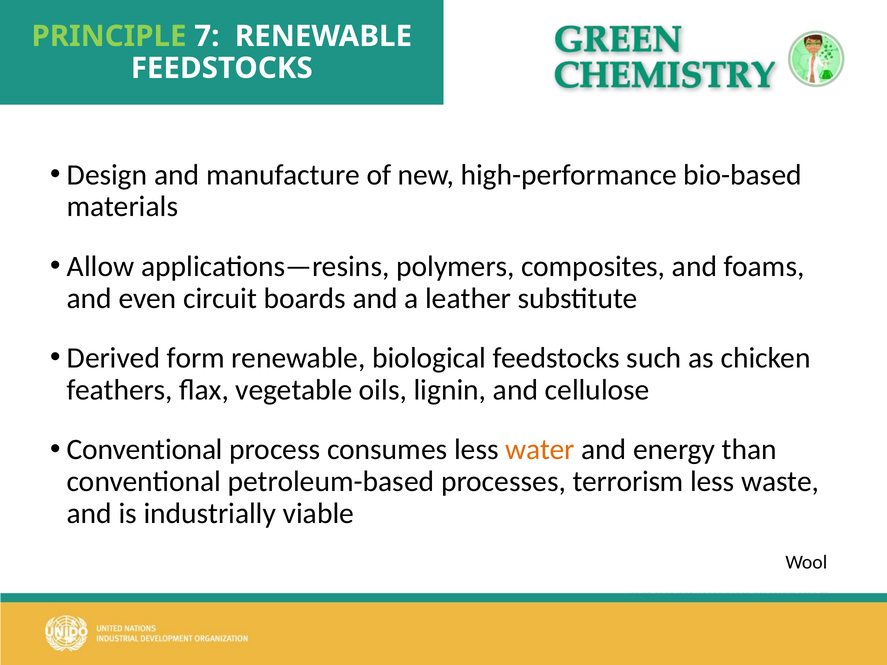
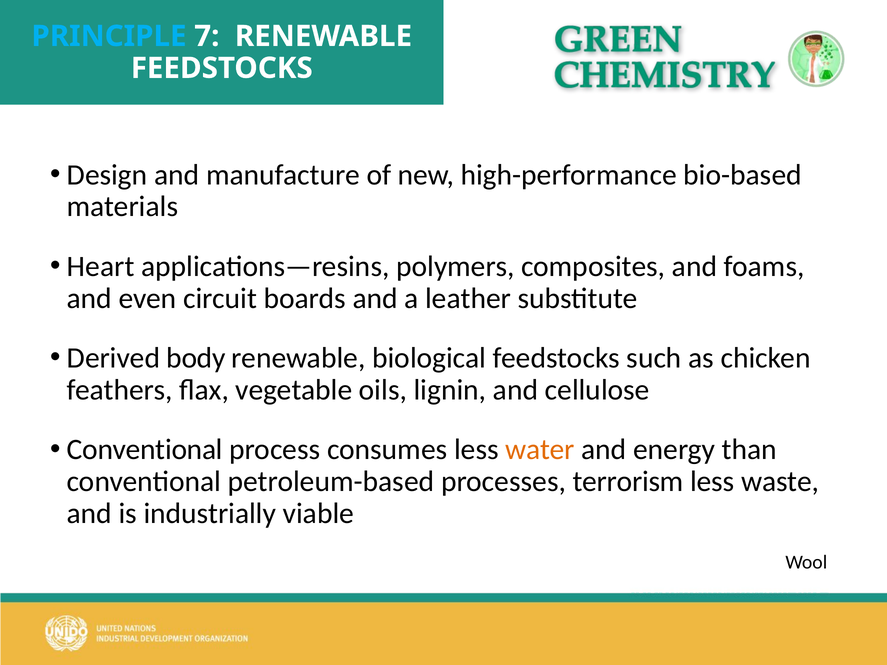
PRINCIPLE colour: light green -> light blue (109, 36)
Allow: Allow -> Heart (101, 266)
form: form -> body (196, 358)
